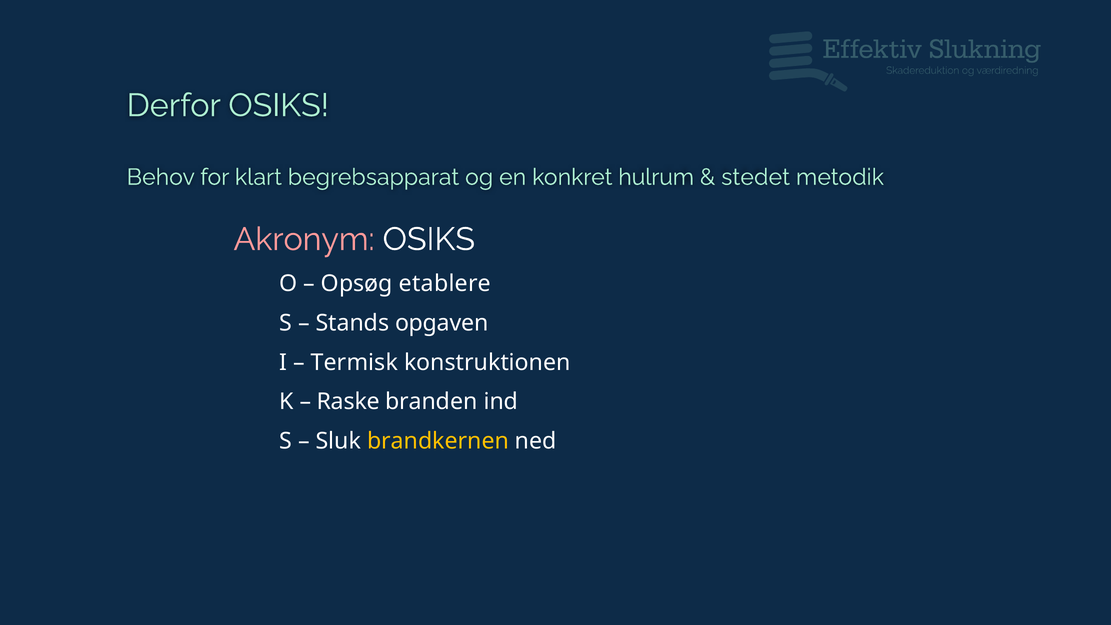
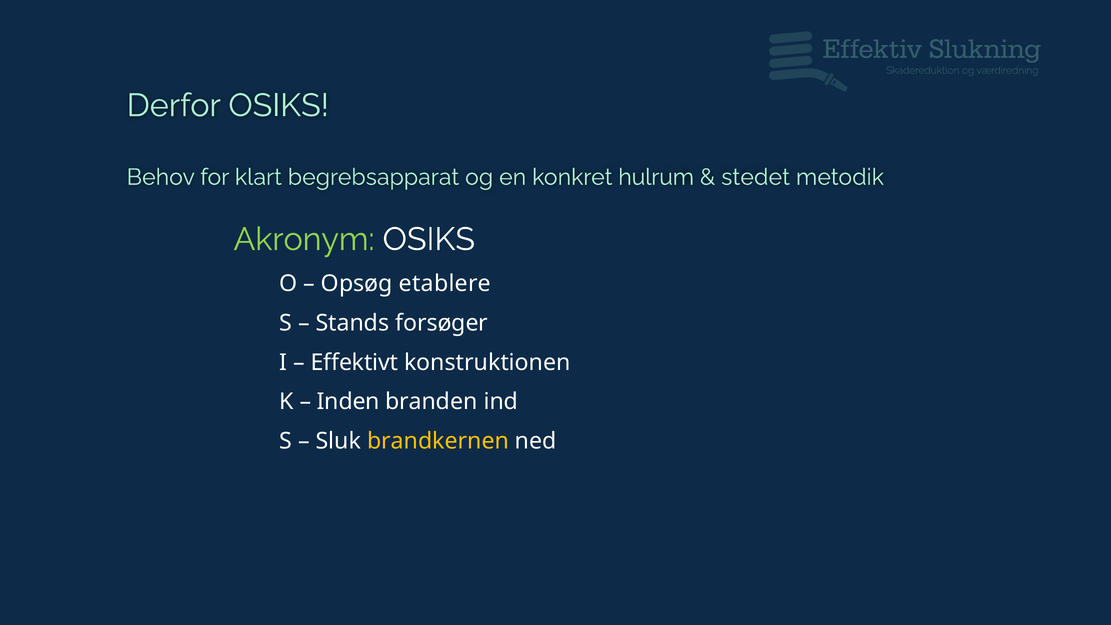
Akronym colour: pink -> light green (304, 239)
opgaven: opgaven -> forsøger (442, 323)
Termisk: Termisk -> Effektivt (354, 362)
Raske: Raske -> Inden (348, 402)
